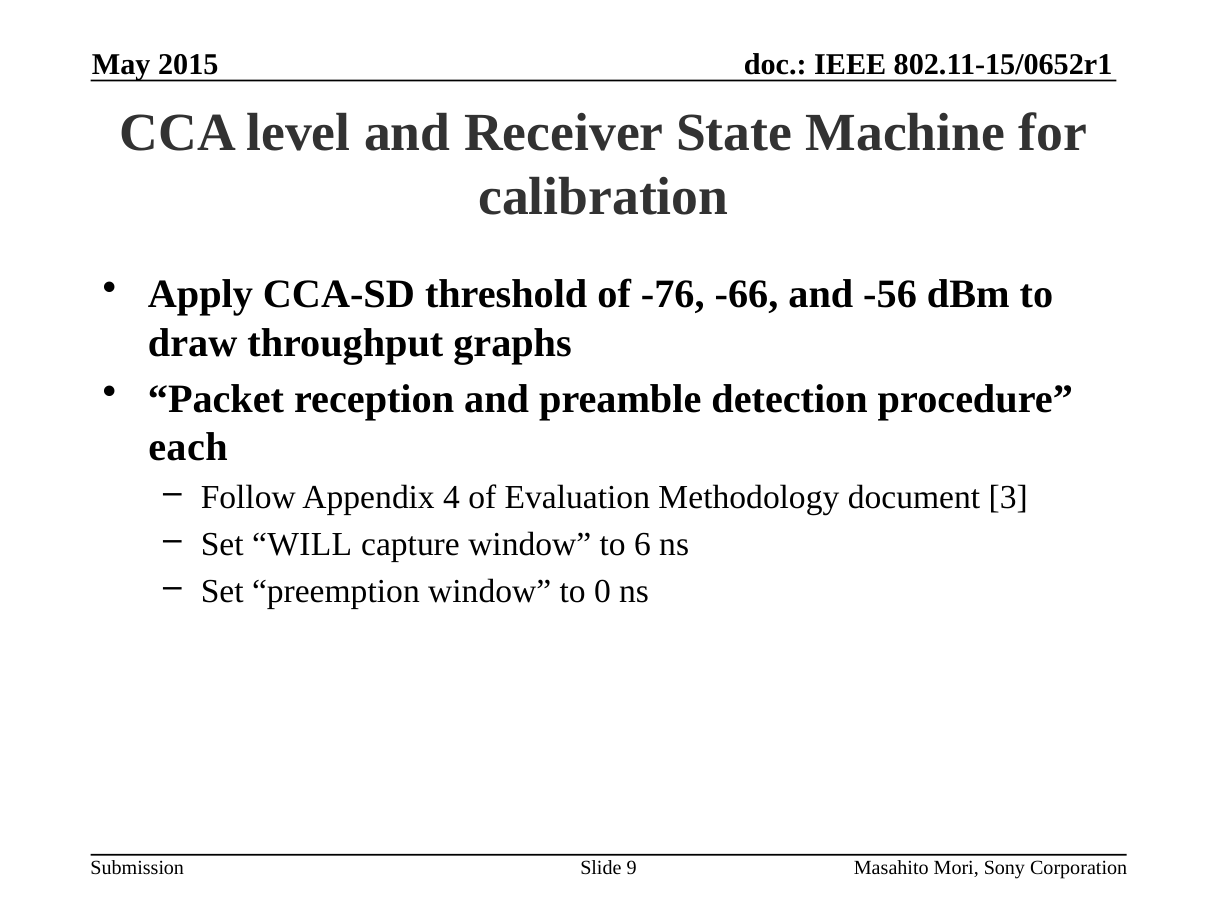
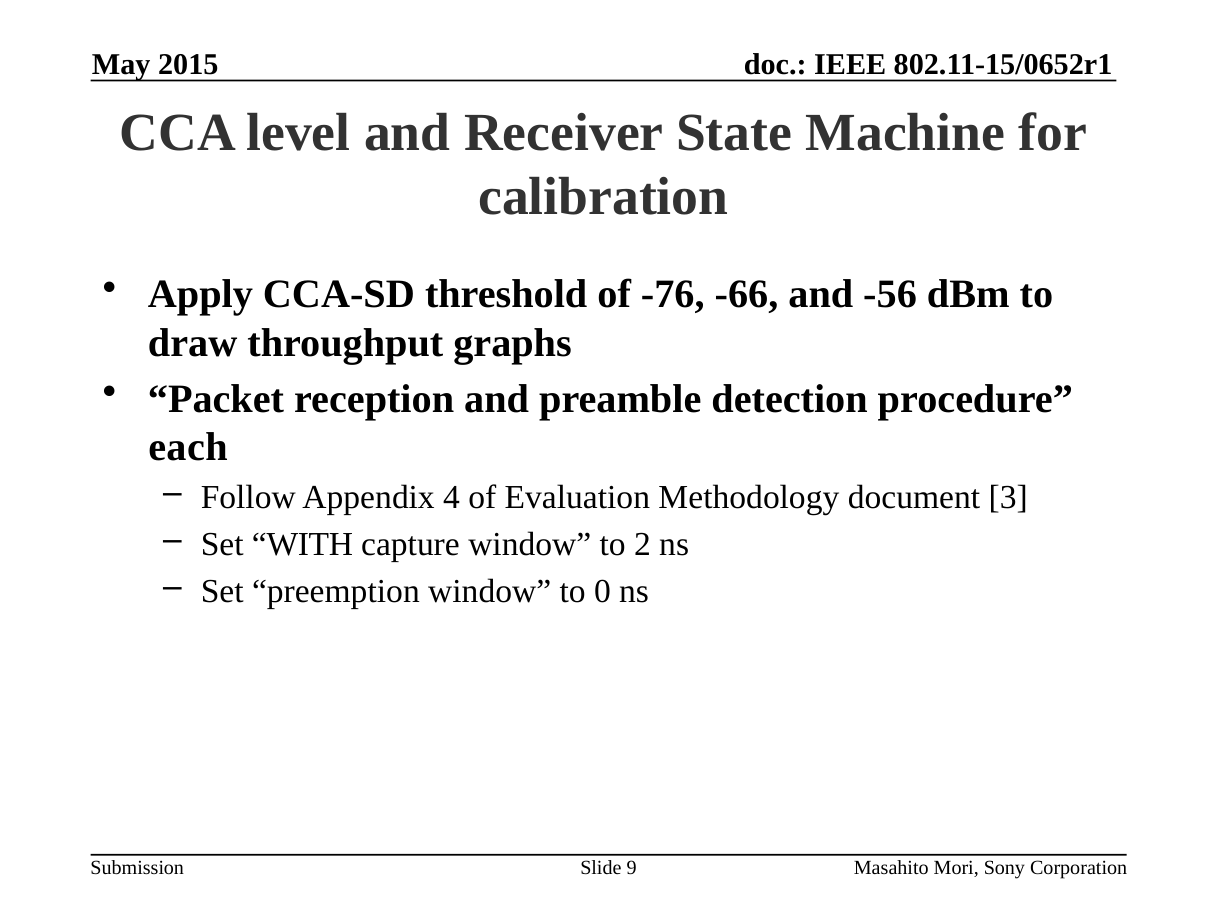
WILL: WILL -> WITH (302, 545)
6: 6 -> 2 (642, 545)
